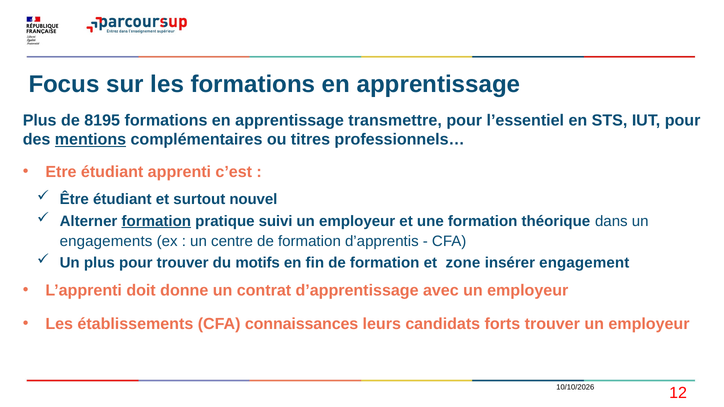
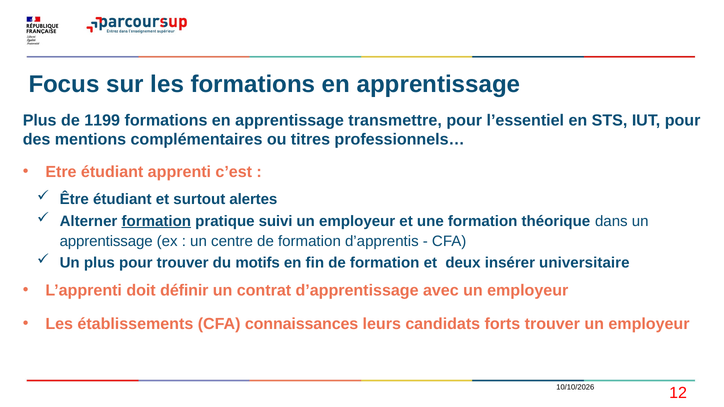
8195: 8195 -> 1199 (102, 120)
mentions underline: present -> none (90, 140)
nouvel: nouvel -> alertes (253, 199)
engagements: engagements -> apprentissage (106, 241)
zone: zone -> deux (463, 263)
engagement: engagement -> universitaire (584, 263)
donne: donne -> définir (184, 291)
